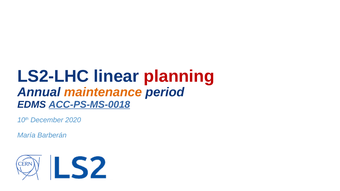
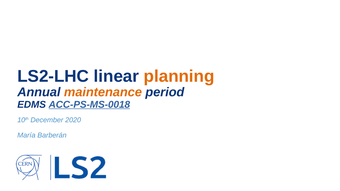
planning colour: red -> orange (179, 76)
